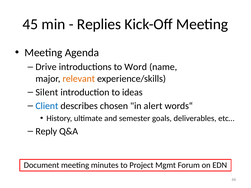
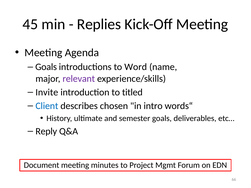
Drive: Drive -> Goals (46, 67)
relevant colour: orange -> purple (79, 79)
Silent: Silent -> Invite (47, 92)
ideas: ideas -> titled (132, 92)
alert: alert -> intro (153, 106)
